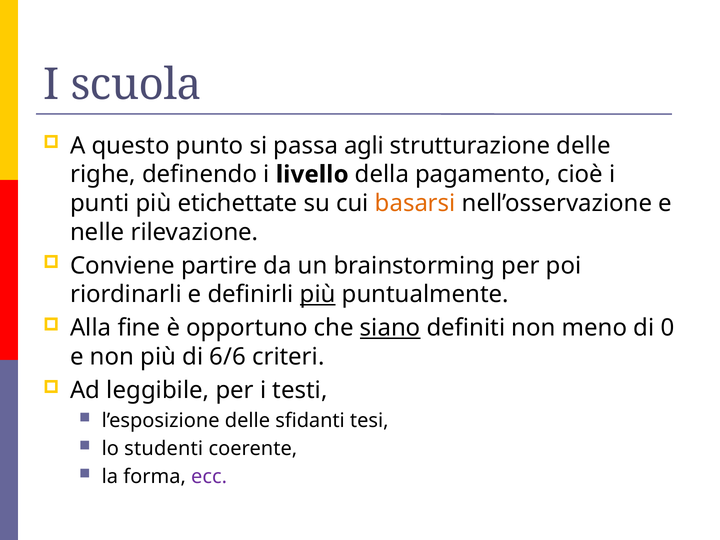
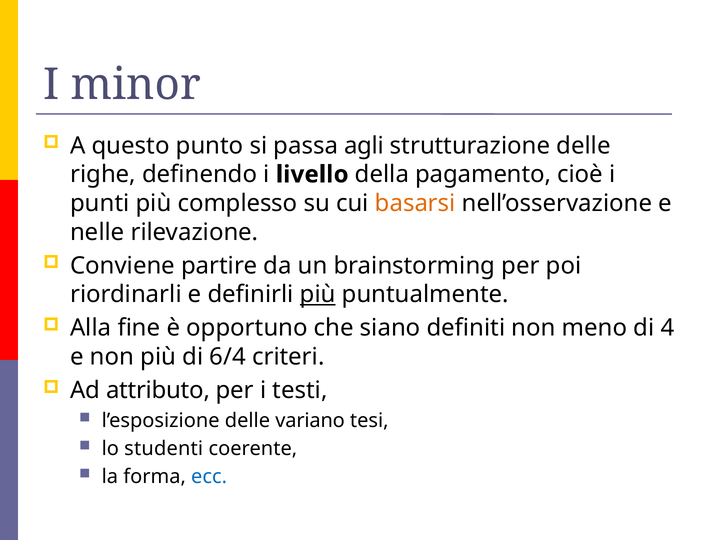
scuola: scuola -> minor (136, 85)
etichettate: etichettate -> complesso (238, 203)
siano underline: present -> none (390, 328)
0: 0 -> 4 (668, 328)
6/6: 6/6 -> 6/4 (228, 357)
leggibile: leggibile -> attributo (158, 390)
sfidanti: sfidanti -> variano (310, 421)
ecc colour: purple -> blue (209, 477)
